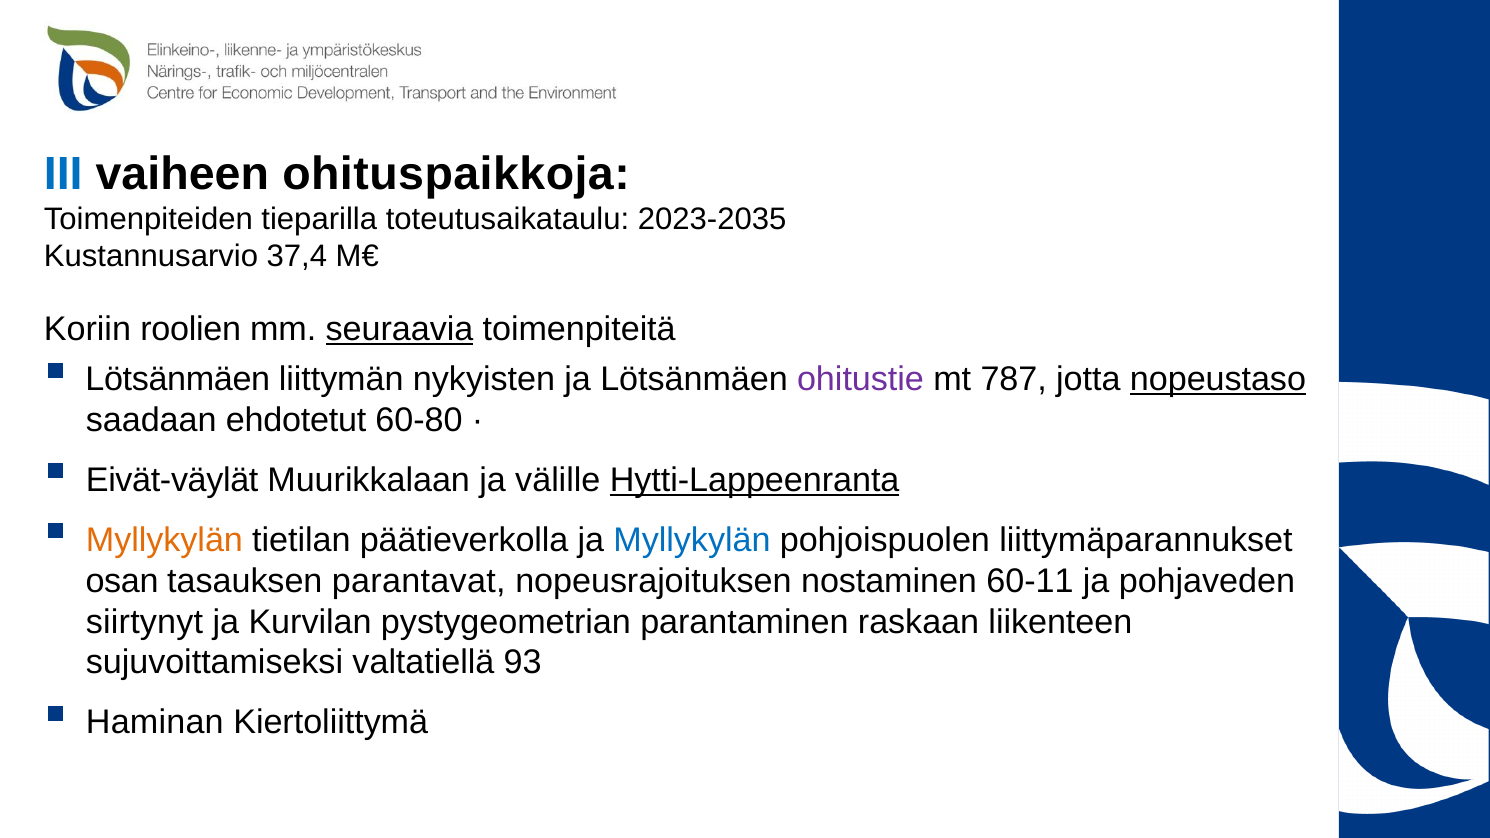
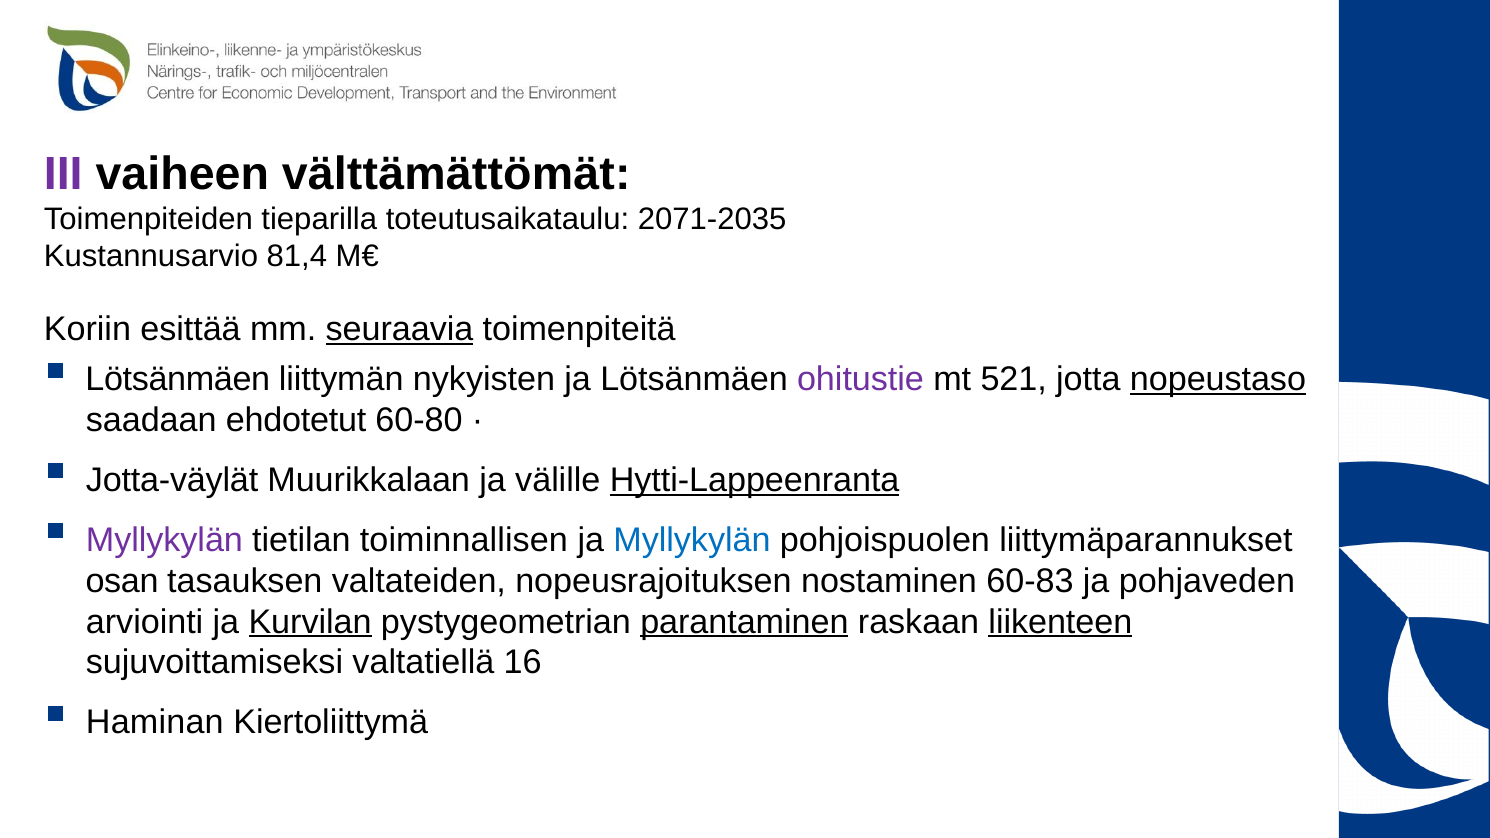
III colour: blue -> purple (63, 174)
ohituspaikkoja: ohituspaikkoja -> välttämättömät (456, 174)
2023-2035: 2023-2035 -> 2071-2035 (712, 219)
37,4: 37,4 -> 81,4 (297, 257)
roolien: roolien -> esittää (191, 329)
787: 787 -> 521 (1014, 380)
Eivät-väylät: Eivät-väylät -> Jotta-väylät (172, 480)
Myllykylän colour: orange -> purple (164, 540)
päätieverkolla: päätieverkolla -> toiminnallisen (464, 540)
parantavat: parantavat -> valtateiden (419, 581)
60-11: 60-11 -> 60-83 (1030, 581)
siirtynyt: siirtynyt -> arviointi (145, 622)
Kurvilan underline: none -> present (310, 622)
parantaminen underline: none -> present (744, 622)
liikenteen underline: none -> present (1060, 622)
93: 93 -> 16 (523, 663)
